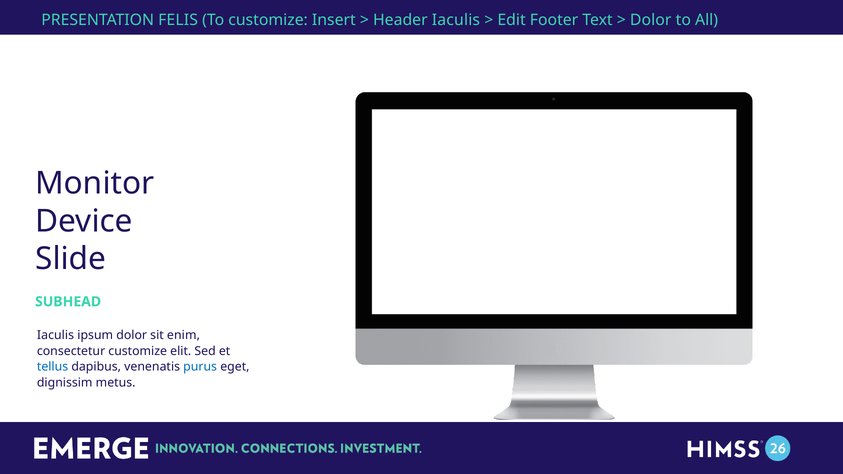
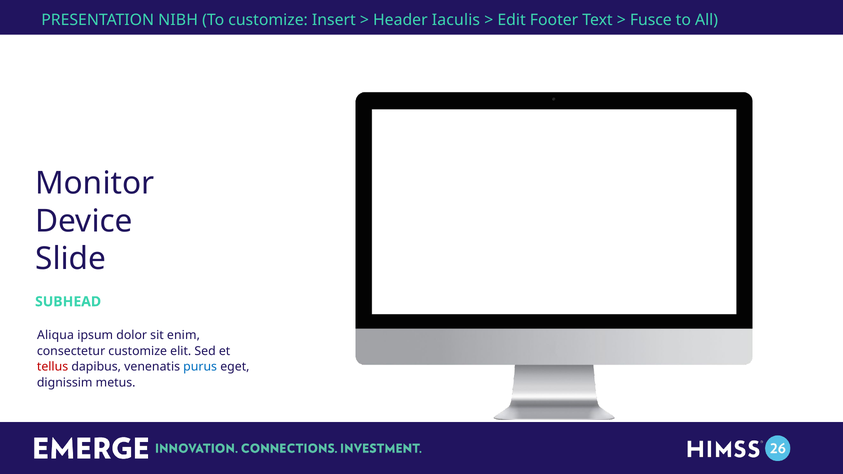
FELIS: FELIS -> NIBH (178, 20)
Dolor: Dolor -> Fusce (651, 20)
Iaculis: Iaculis -> Aliqua (55, 335)
tellus colour: blue -> red (53, 367)
